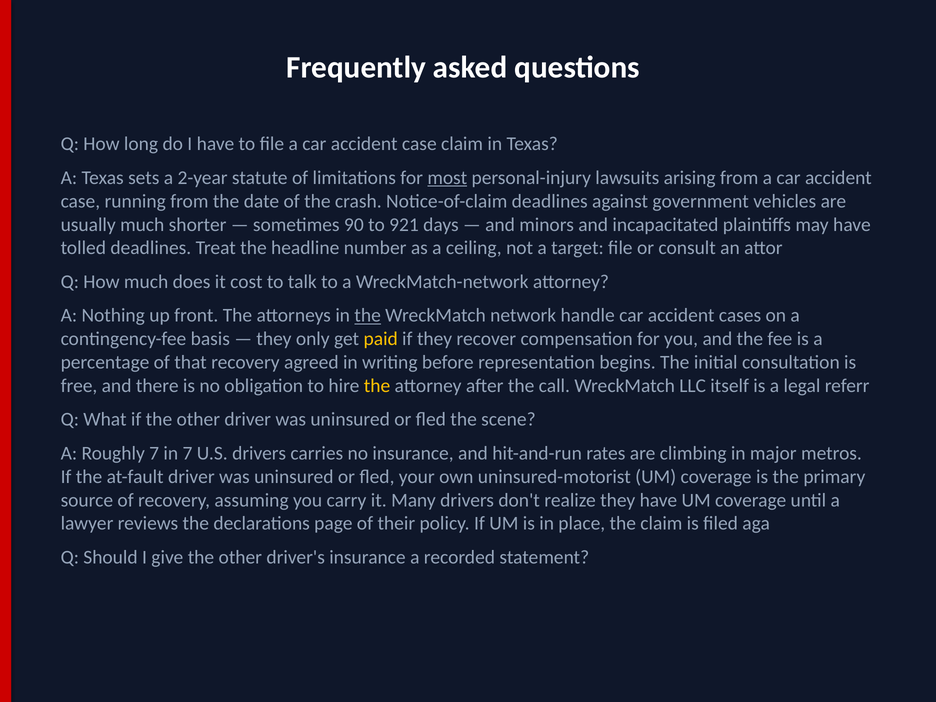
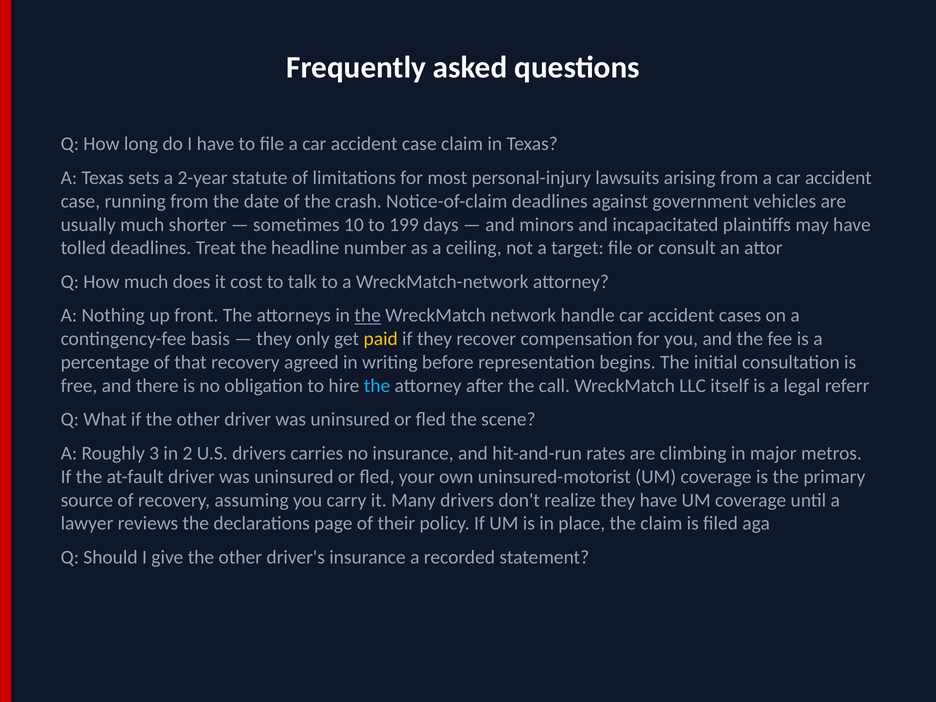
most underline: present -> none (447, 178)
90: 90 -> 10 (354, 225)
921: 921 -> 199 (404, 225)
the colour: yellow -> light blue (377, 386)
Roughly 7: 7 -> 3 (154, 453)
in 7: 7 -> 2 (188, 453)
